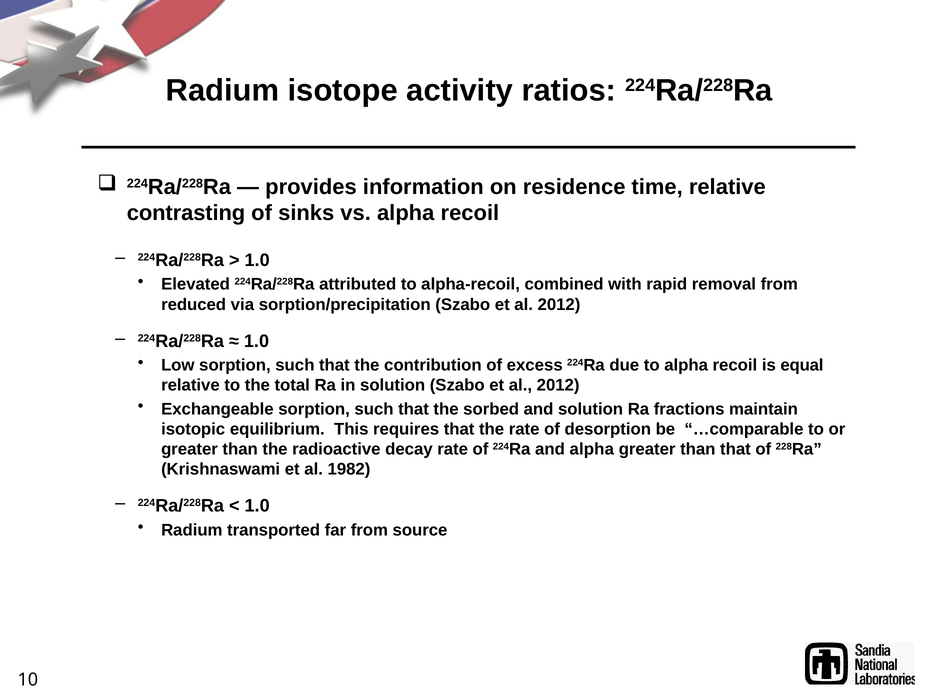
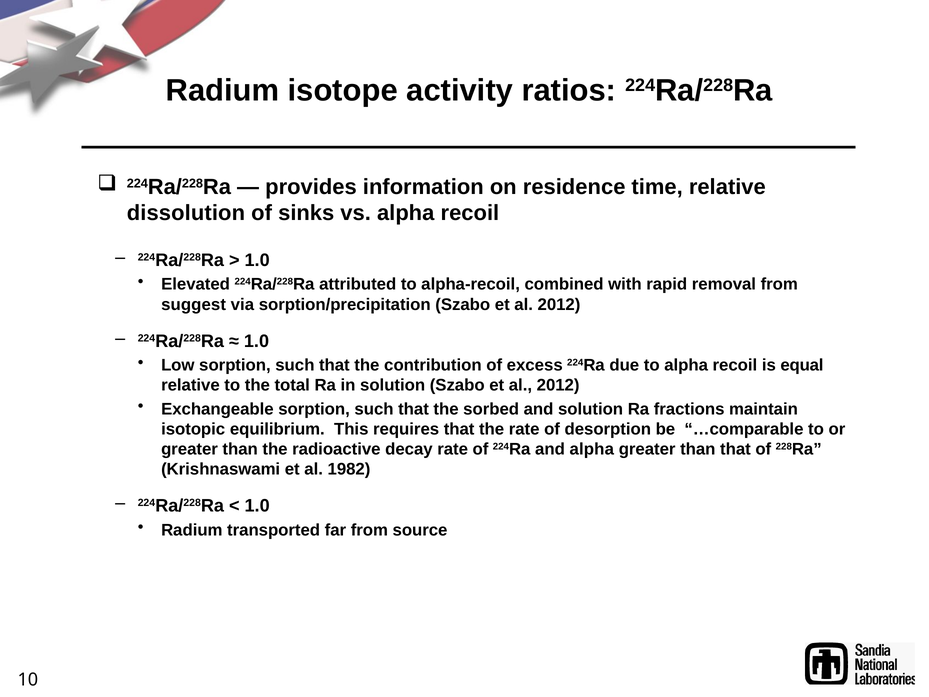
contrasting: contrasting -> dissolution (186, 213)
reduced: reduced -> suggest (194, 304)
